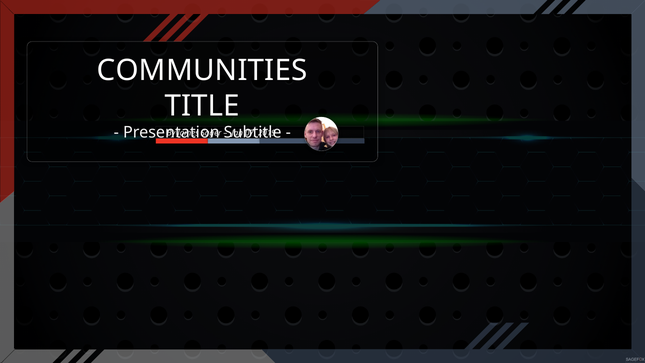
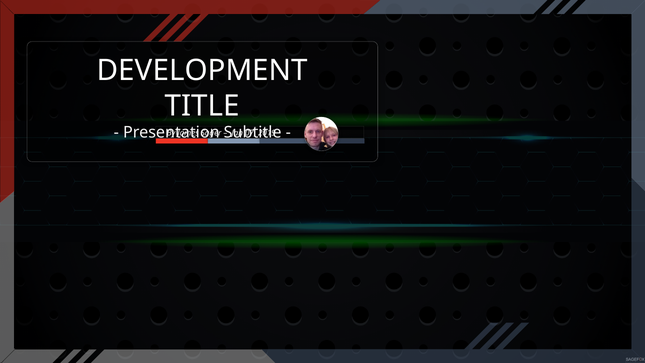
COMMUNITIES: COMMUNITIES -> DEVELOPMENT (202, 70)
